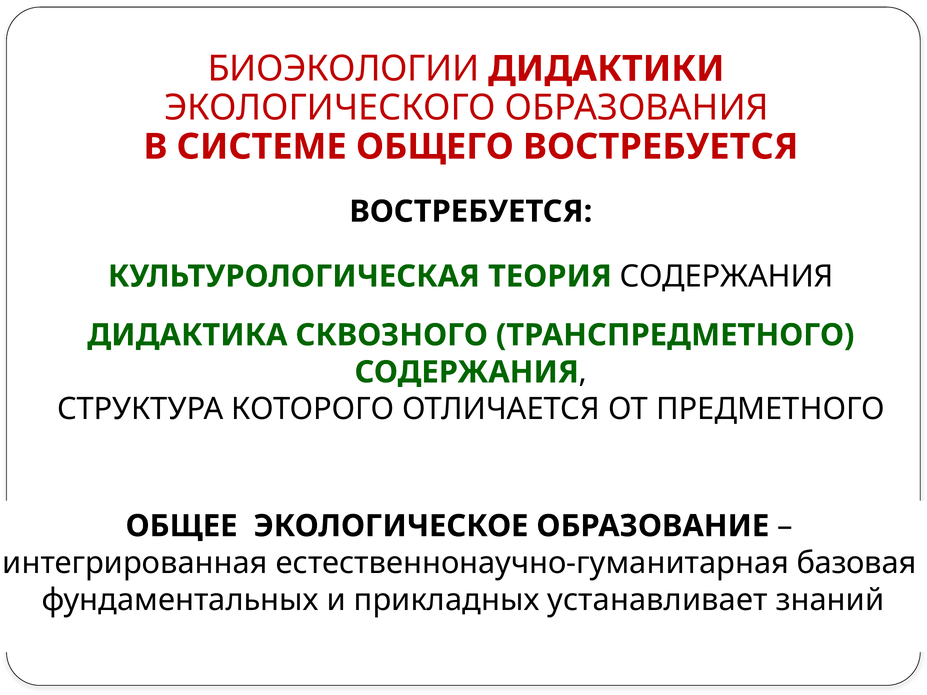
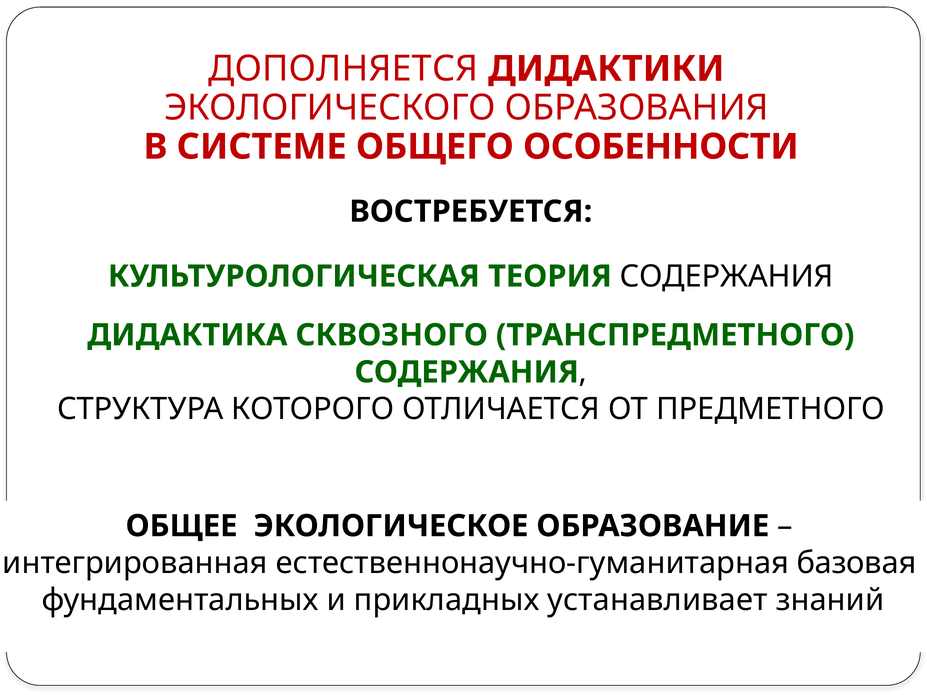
БИОЭКОЛОГИИ: БИОЭКОЛОГИИ -> ДОПОЛНЯЕТСЯ (343, 69)
ОБЩЕГО ВОСТРЕБУЕТСЯ: ВОСТРЕБУЕТСЯ -> ОСОБЕННОСТИ (661, 147)
